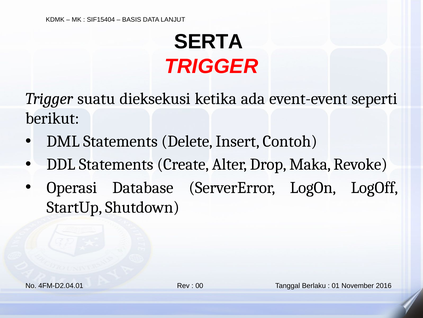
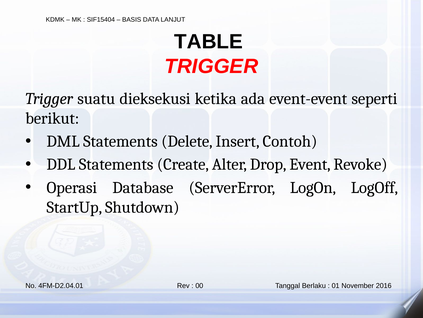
SERTA: SERTA -> TABLE (209, 42)
Maka: Maka -> Event (310, 164)
